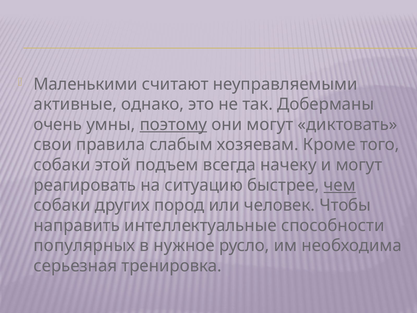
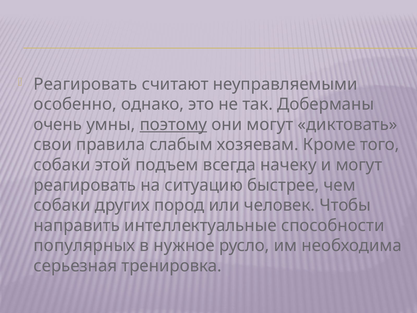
Маленькими: Маленькими -> Реагировать (85, 84)
активные: активные -> особенно (75, 104)
чем underline: present -> none (340, 185)
